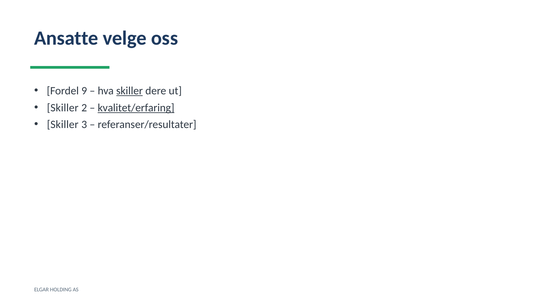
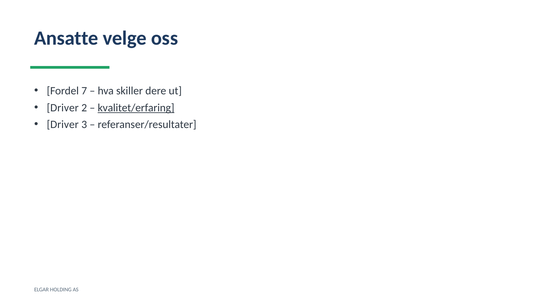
9: 9 -> 7 (84, 91)
skiller underline: present -> none (130, 91)
Skiller: Skiller -> Driver (63, 108)
Skiller: Skiller -> Driver (63, 125)
